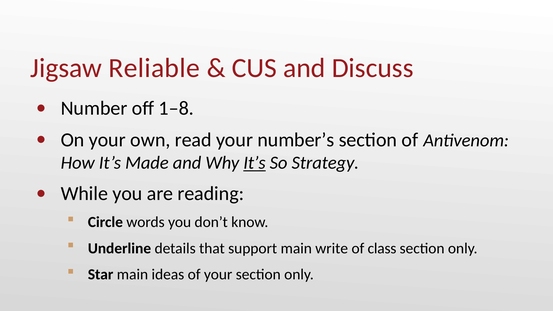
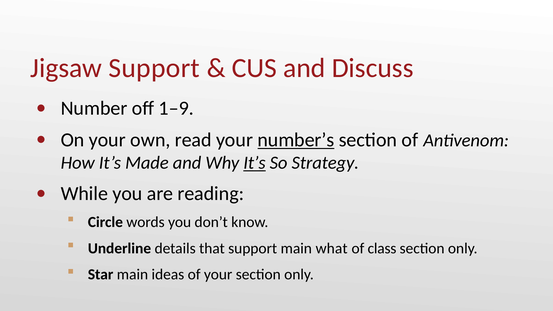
Jigsaw Reliable: Reliable -> Support (154, 68)
1–8: 1–8 -> 1–9 (176, 108)
number’s underline: none -> present (296, 140)
write: write -> what (332, 248)
